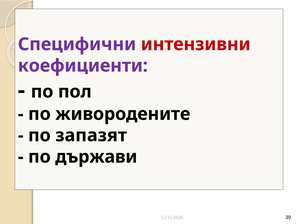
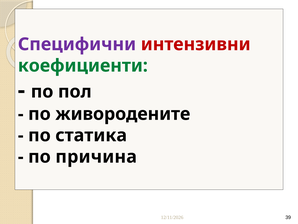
коефициенти colour: purple -> green (83, 66)
запазят: запазят -> статика (91, 135)
държави: държави -> причина (96, 156)
